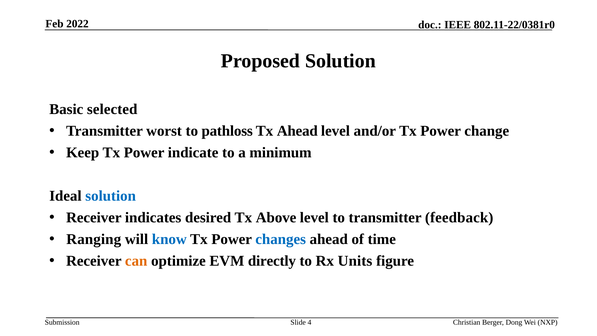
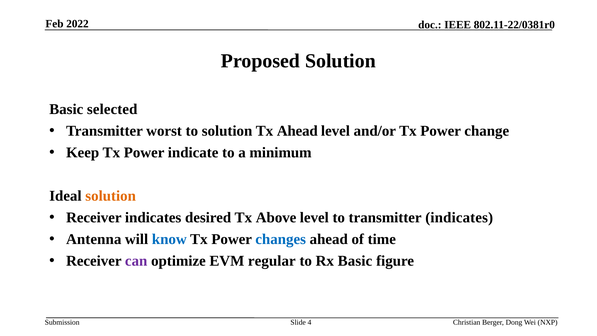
to pathloss: pathloss -> solution (227, 131)
solution colour: blue -> orange (111, 196)
transmitter feedback: feedback -> indicates (459, 218)
Ranging: Ranging -> Antenna (94, 239)
can colour: orange -> purple (136, 261)
directly: directly -> regular (272, 261)
Rx Units: Units -> Basic (355, 261)
